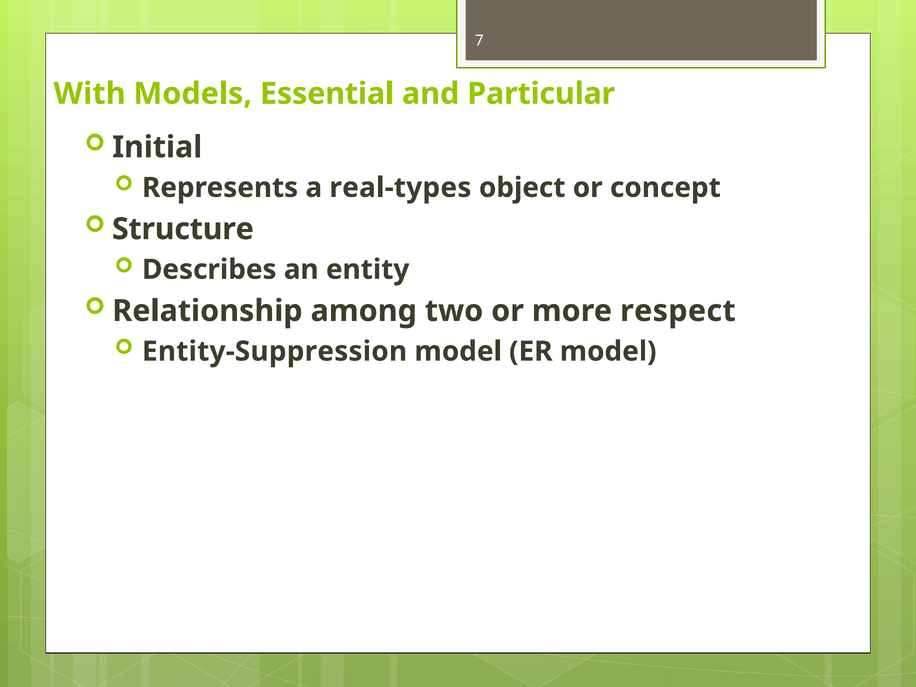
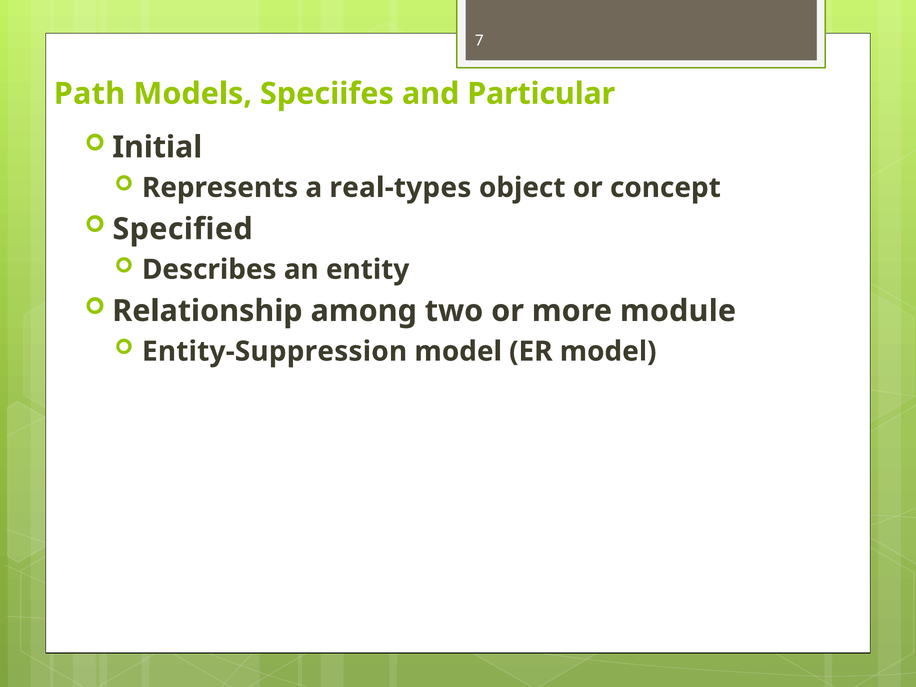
With: With -> Path (89, 94)
Essential: Essential -> Speciifes (327, 94)
Structure: Structure -> Specified (183, 229)
respect: respect -> module (678, 311)
